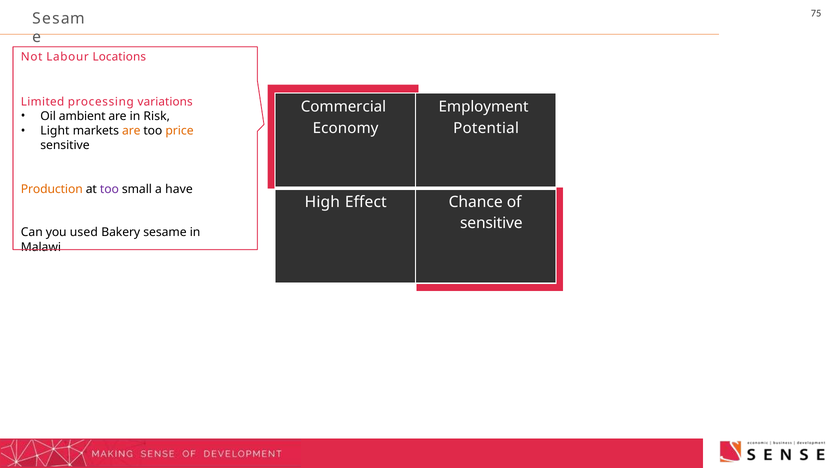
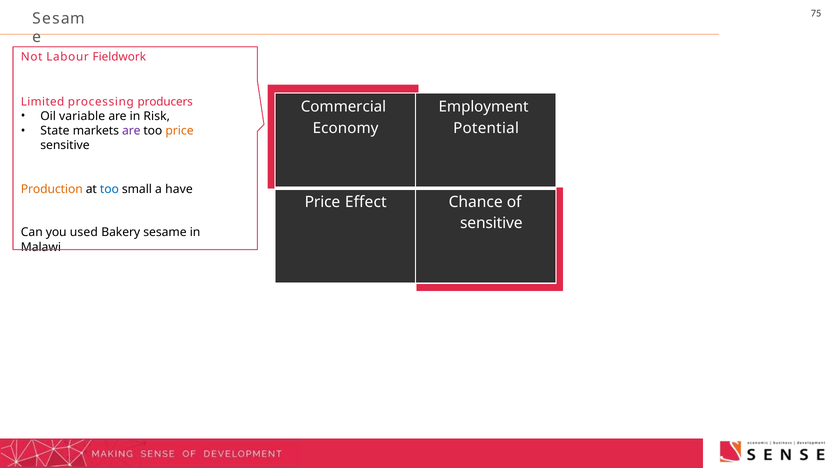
Locations: Locations -> Fieldwork (119, 57)
variations: variations -> producers (165, 102)
ambient: ambient -> variable (82, 116)
Light: Light -> State (55, 131)
are colour: orange -> purple (131, 131)
too colour: purple -> blue (109, 189)
High: High -> Price (322, 202)
